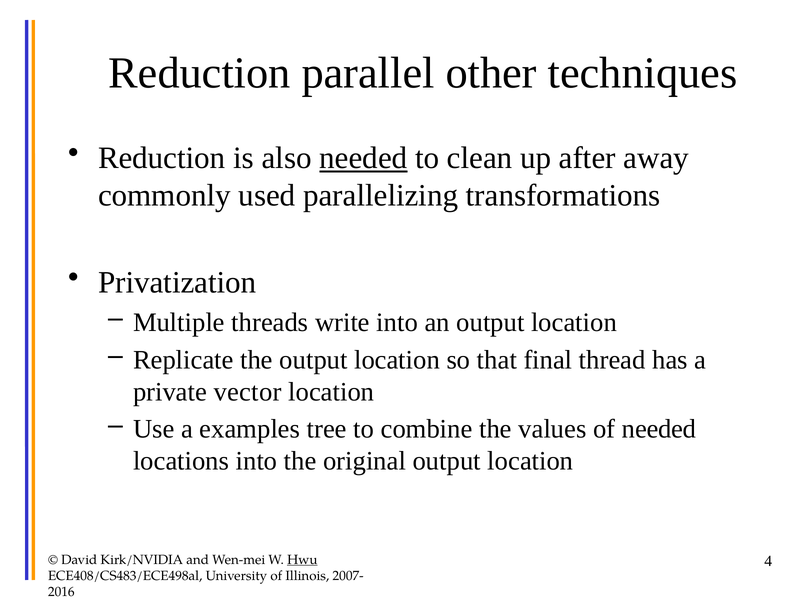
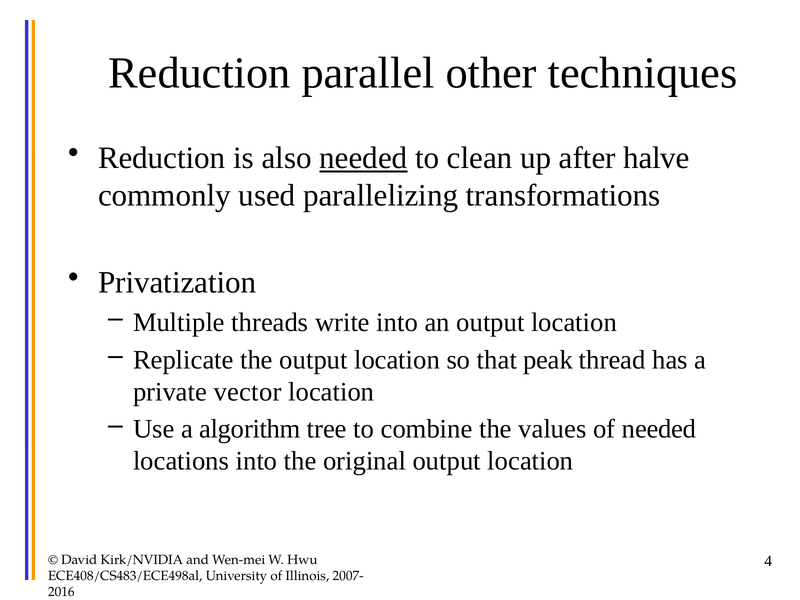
away: away -> halve (656, 158)
final: final -> peak (548, 360)
examples: examples -> algorithm (250, 429)
Hwu underline: present -> none (302, 560)
